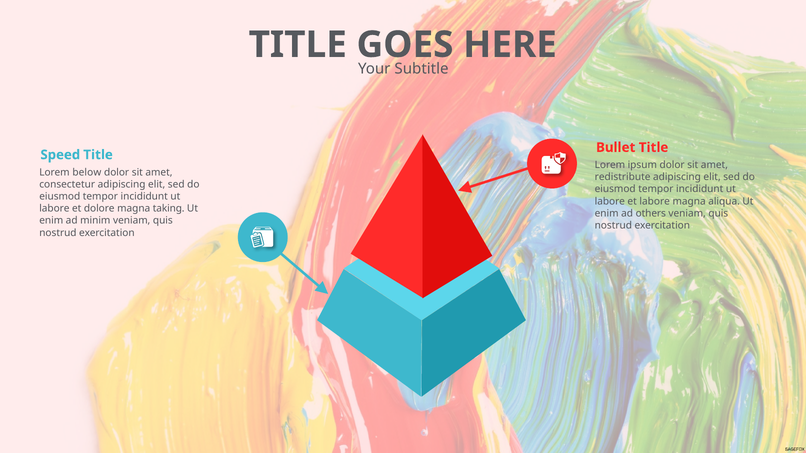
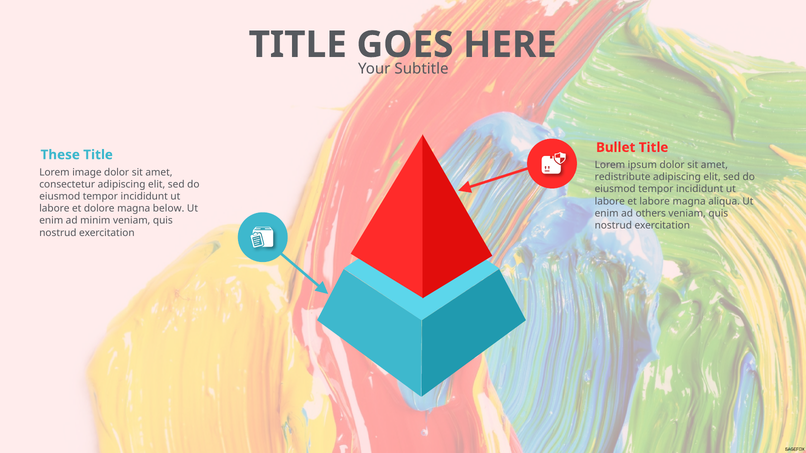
Speed: Speed -> These (60, 155)
below: below -> image (87, 172)
taking: taking -> below (169, 209)
